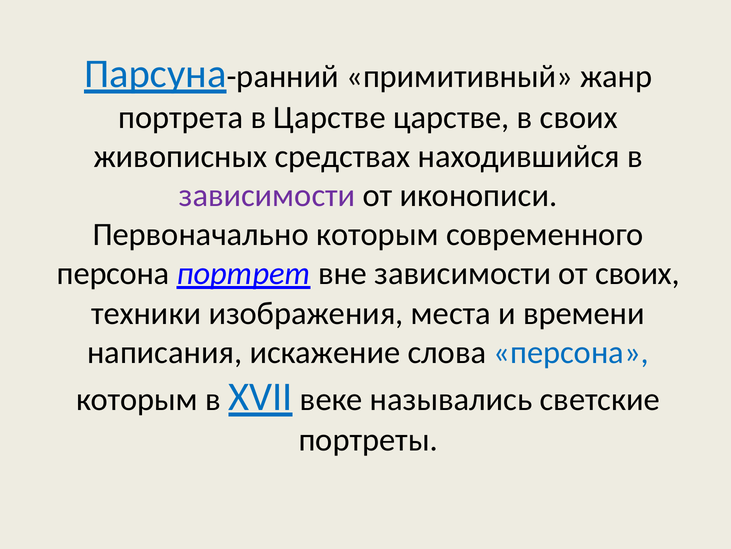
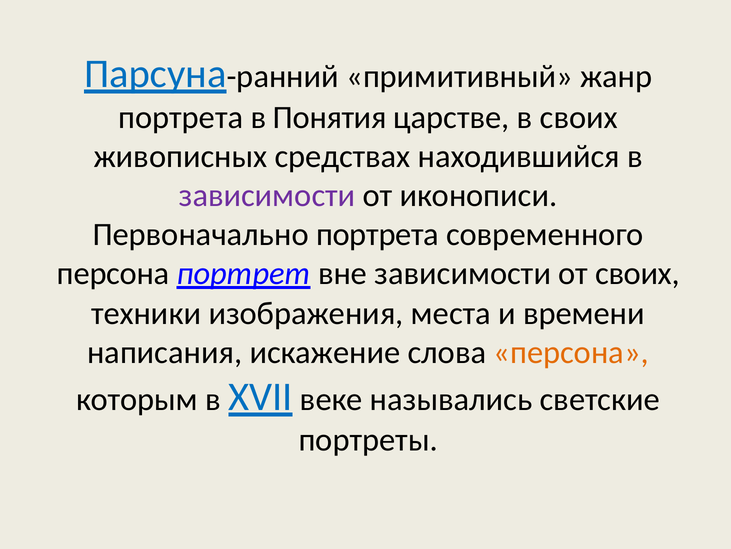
в Царстве: Царстве -> Понятия (330, 117)
Первоначально которым: которым -> портрета (377, 234)
персона colour: blue -> orange (571, 352)
